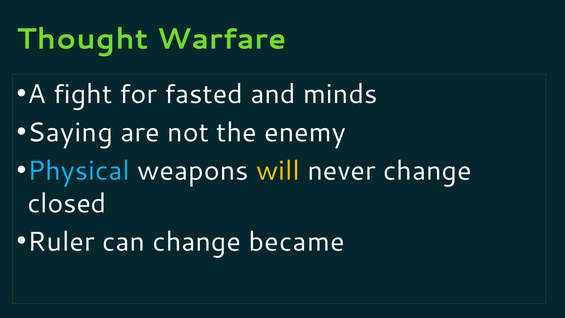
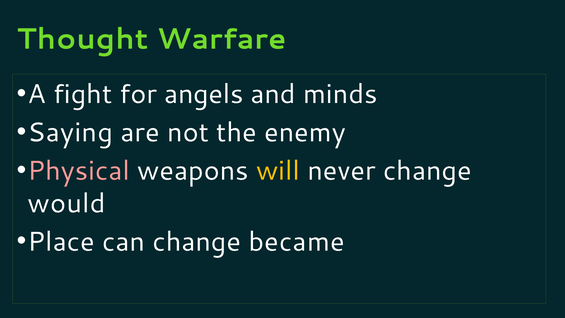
fasted: fasted -> angels (204, 94)
Physical colour: light blue -> pink (79, 171)
closed: closed -> would (67, 203)
Ruler: Ruler -> Place (61, 242)
